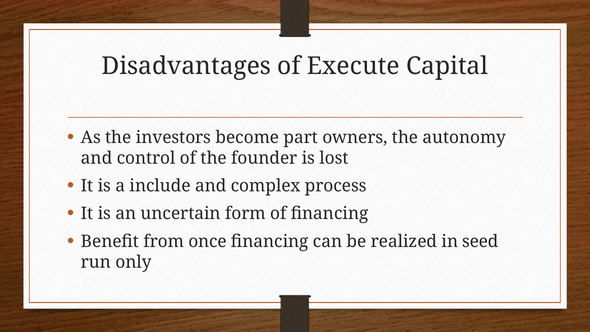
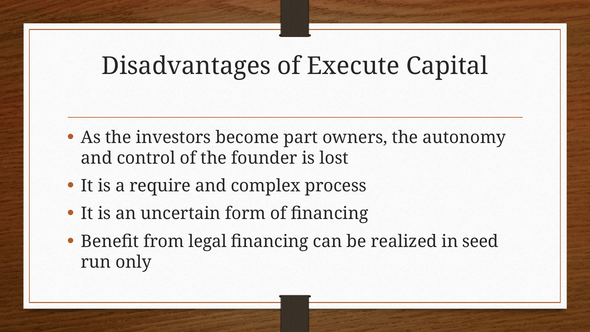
include: include -> require (160, 186)
once: once -> legal (208, 241)
